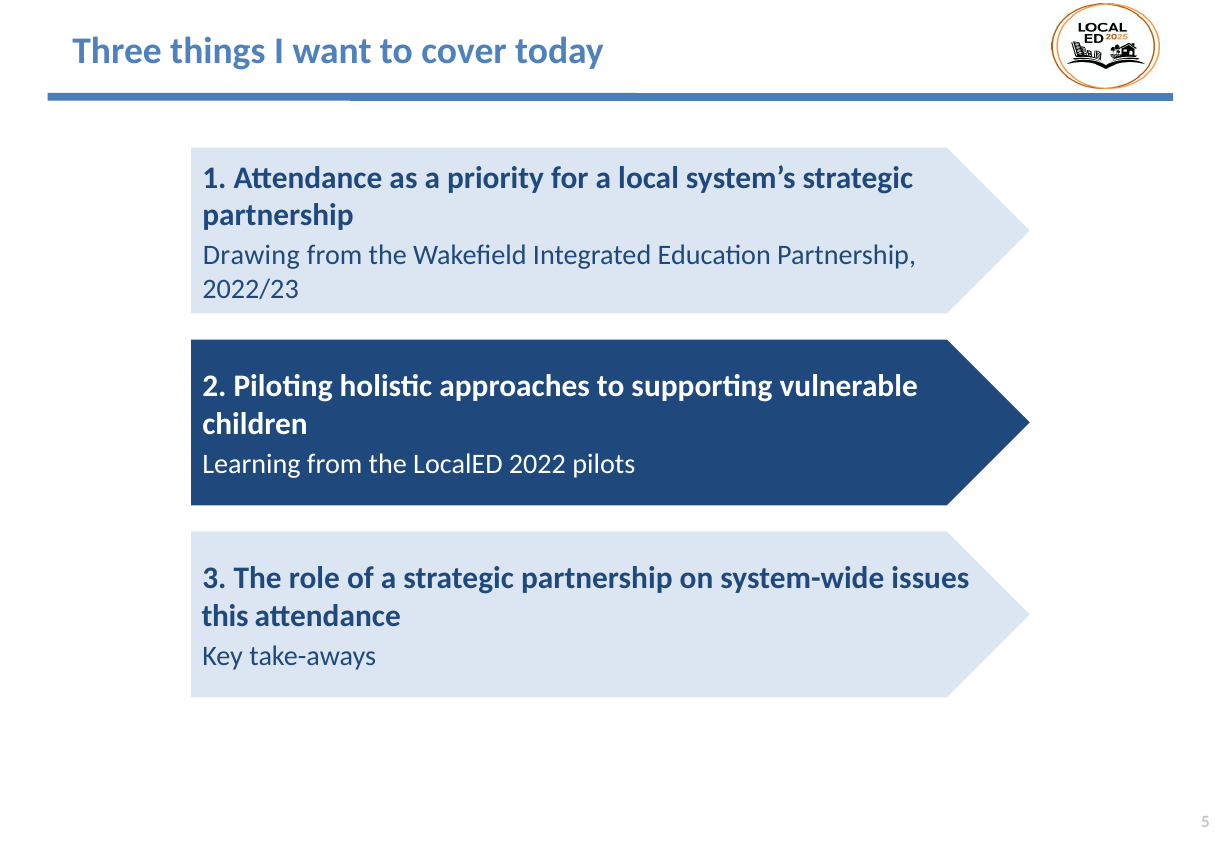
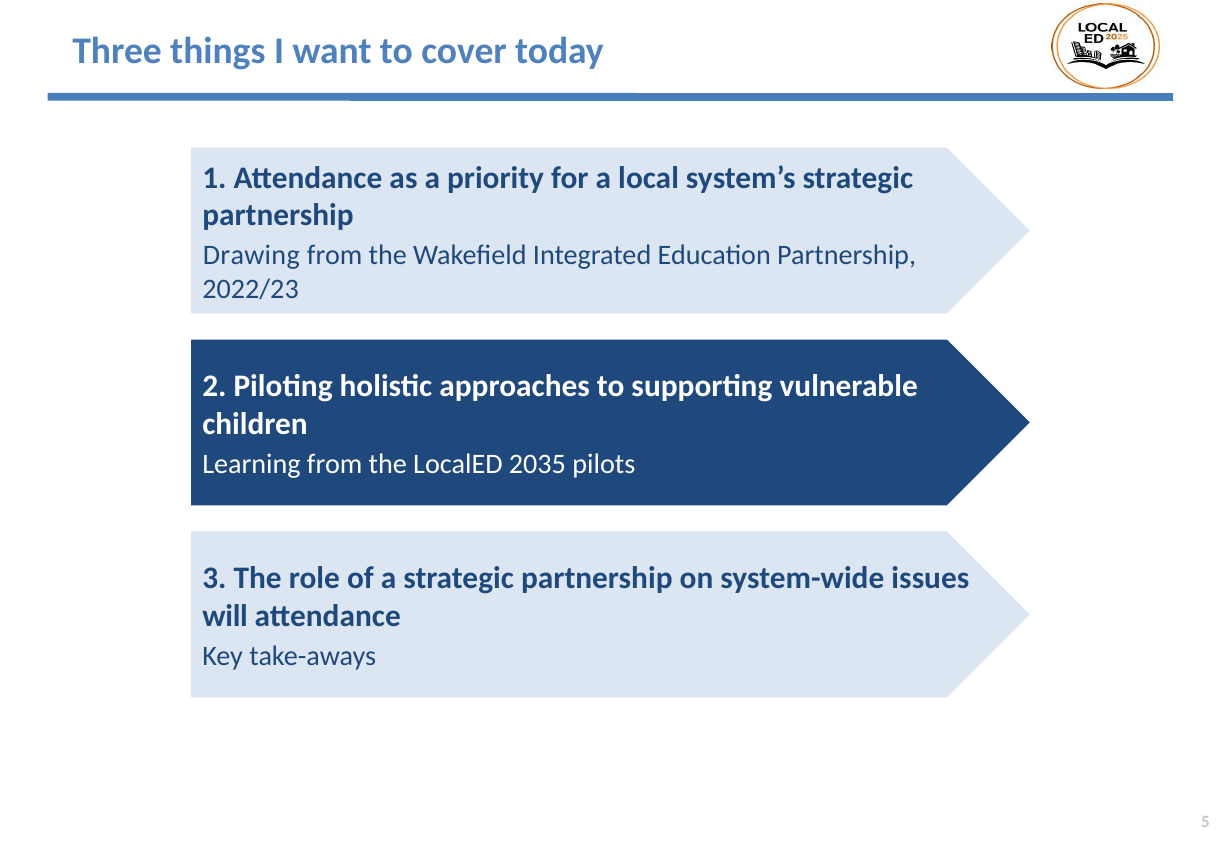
2022: 2022 -> 2035 (537, 465)
this: this -> will (225, 616)
